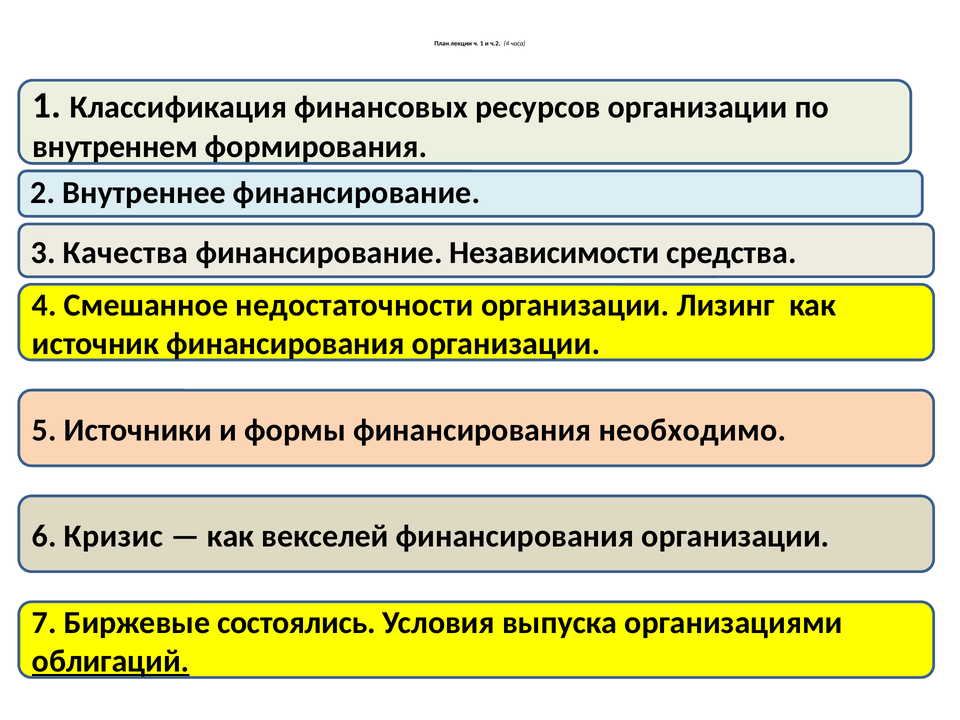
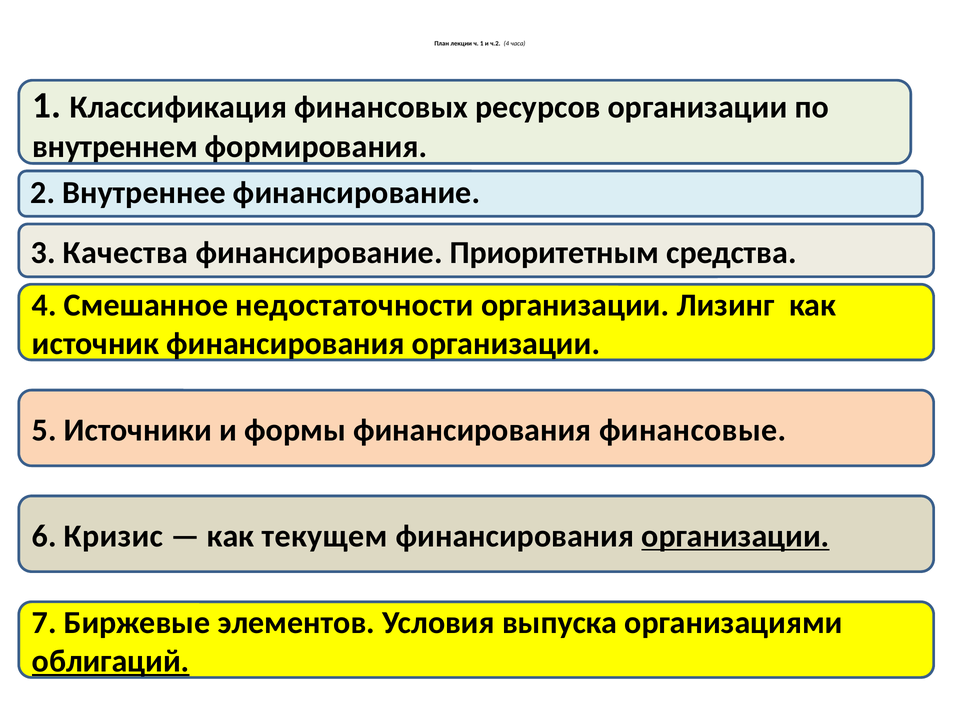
Независимости: Независимости -> Приоритетным (554, 253)
необходимо: необходимо -> финансовые (693, 430)
векселей: векселей -> текущем (325, 536)
организации underline: none -> present (735, 536)
состоялись: состоялись -> элементов (296, 623)
